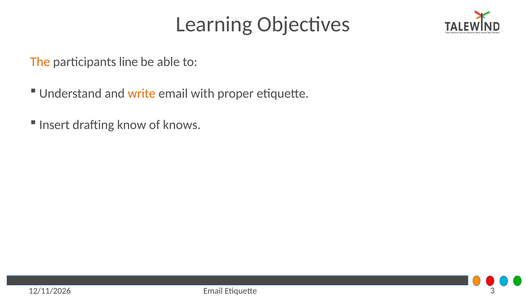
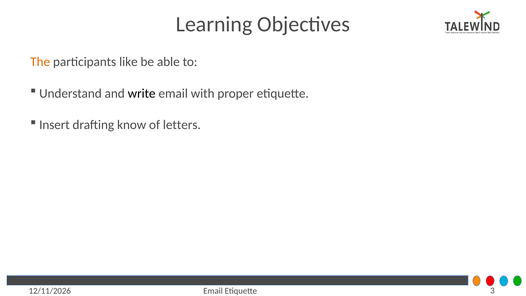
line: line -> like (128, 62)
write colour: orange -> black (142, 93)
knows: knows -> letters (182, 125)
